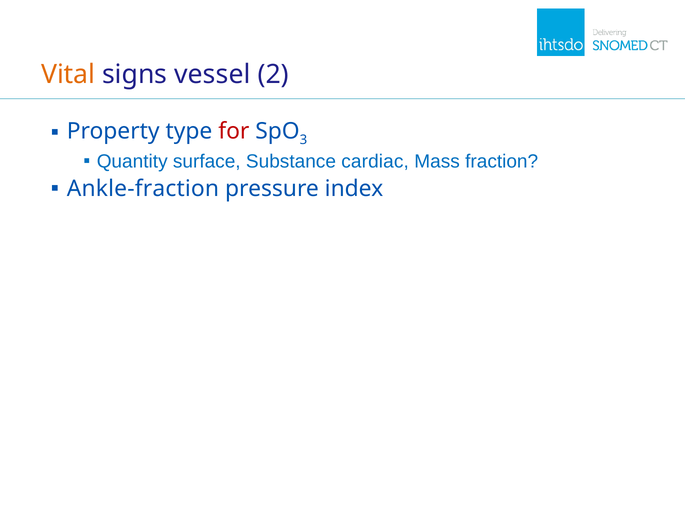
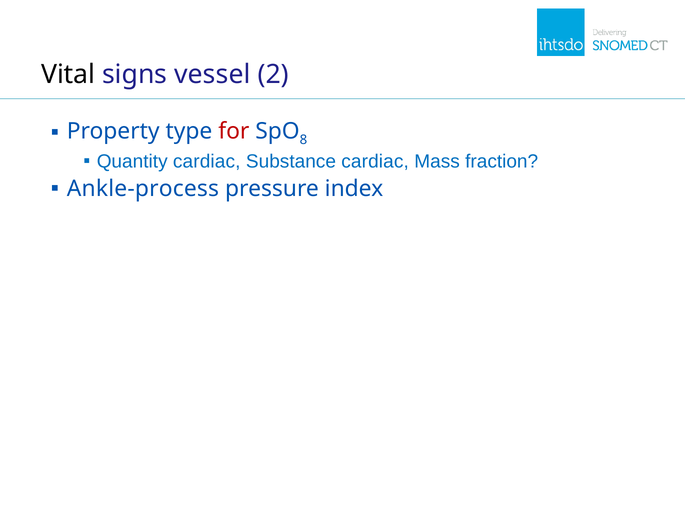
Vital colour: orange -> black (68, 74)
3: 3 -> 8 (303, 140)
Quantity surface: surface -> cardiac (207, 161)
Ankle-fraction: Ankle-fraction -> Ankle-process (143, 189)
